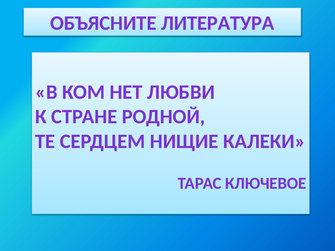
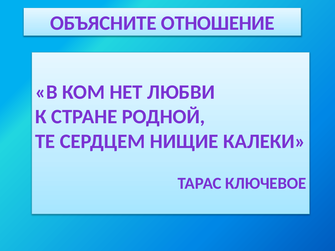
ЛИТЕРАТУРА: ЛИТЕРАТУРА -> ОТНОШЕНИЕ (218, 23)
